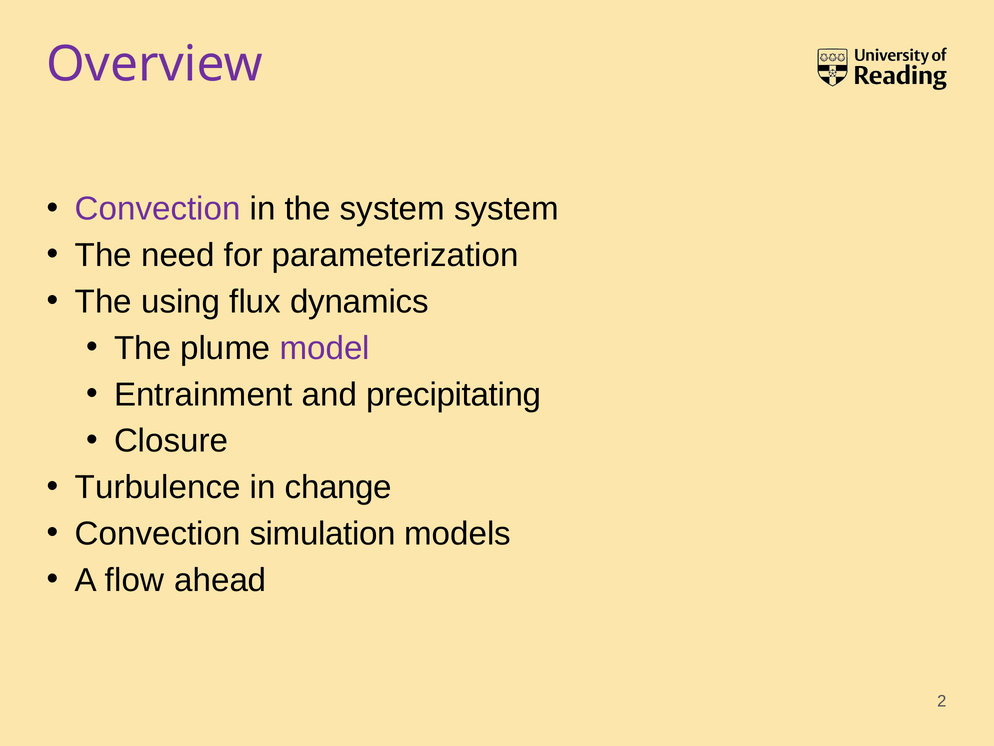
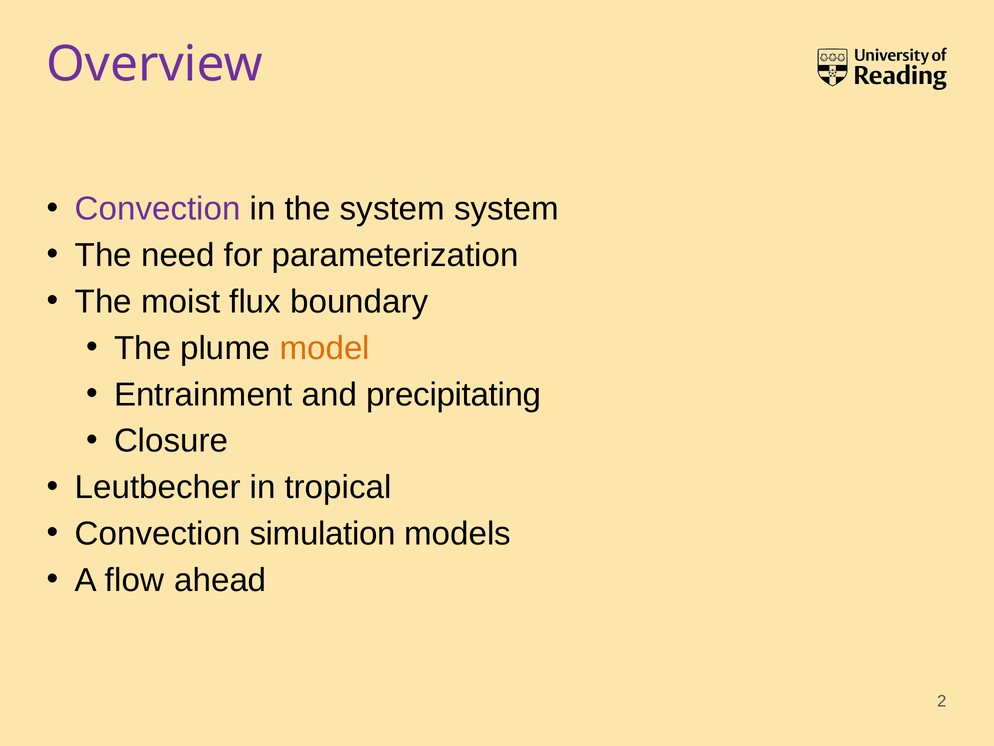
using: using -> moist (181, 302)
dynamics: dynamics -> boundary (359, 302)
model colour: purple -> orange (325, 348)
Turbulence: Turbulence -> Leutbecher (158, 487)
change: change -> tropical (338, 487)
